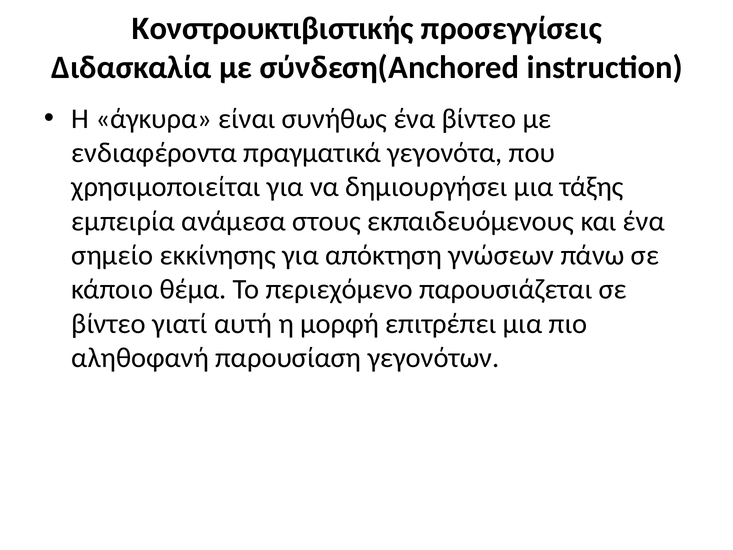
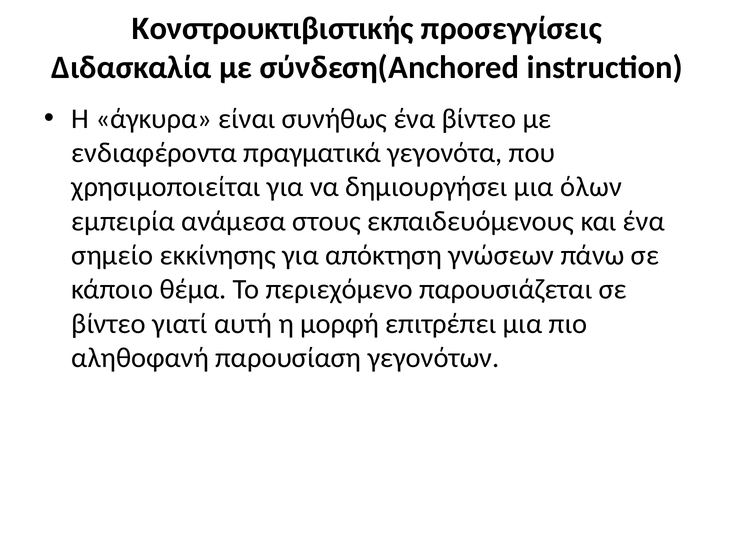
τάξης: τάξης -> όλων (591, 187)
